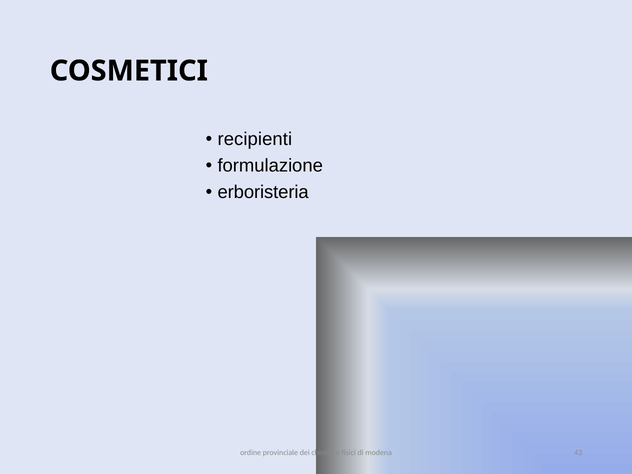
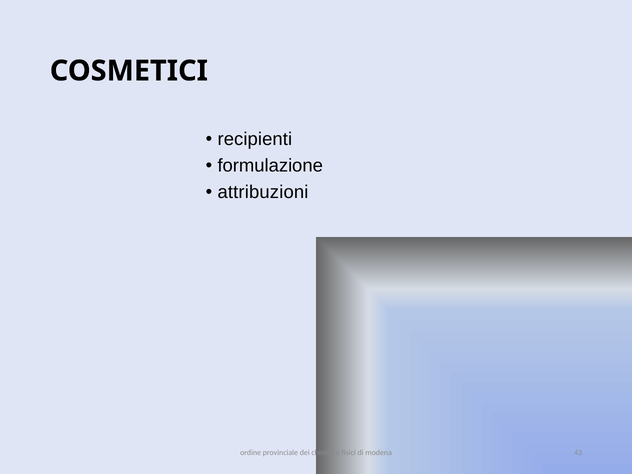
erboristeria: erboristeria -> attribuzioni (263, 192)
